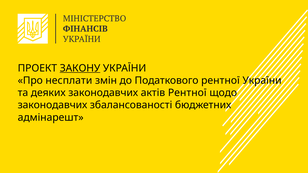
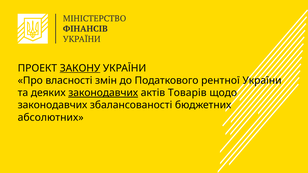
несплати: несплати -> власності (69, 81)
законодавчих underline: none -> present (103, 93)
актів Рентної: Рентної -> Товарів (187, 93)
адмінарешт: адмінарешт -> абсолютних (51, 118)
